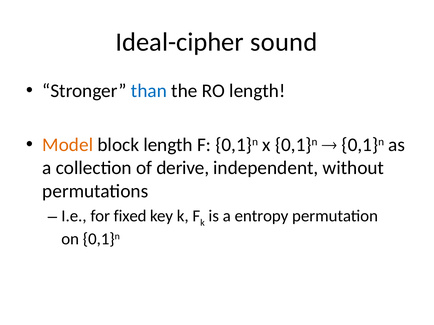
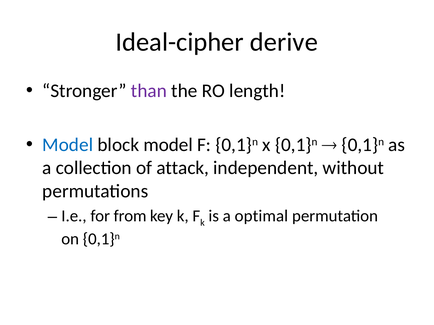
sound: sound -> derive (284, 42)
than colour: blue -> purple (149, 91)
Model colour: orange -> blue (68, 145)
block length: length -> model (168, 145)
derive: derive -> attack (183, 168)
fixed: fixed -> from (130, 216)
entropy: entropy -> optimal (261, 216)
